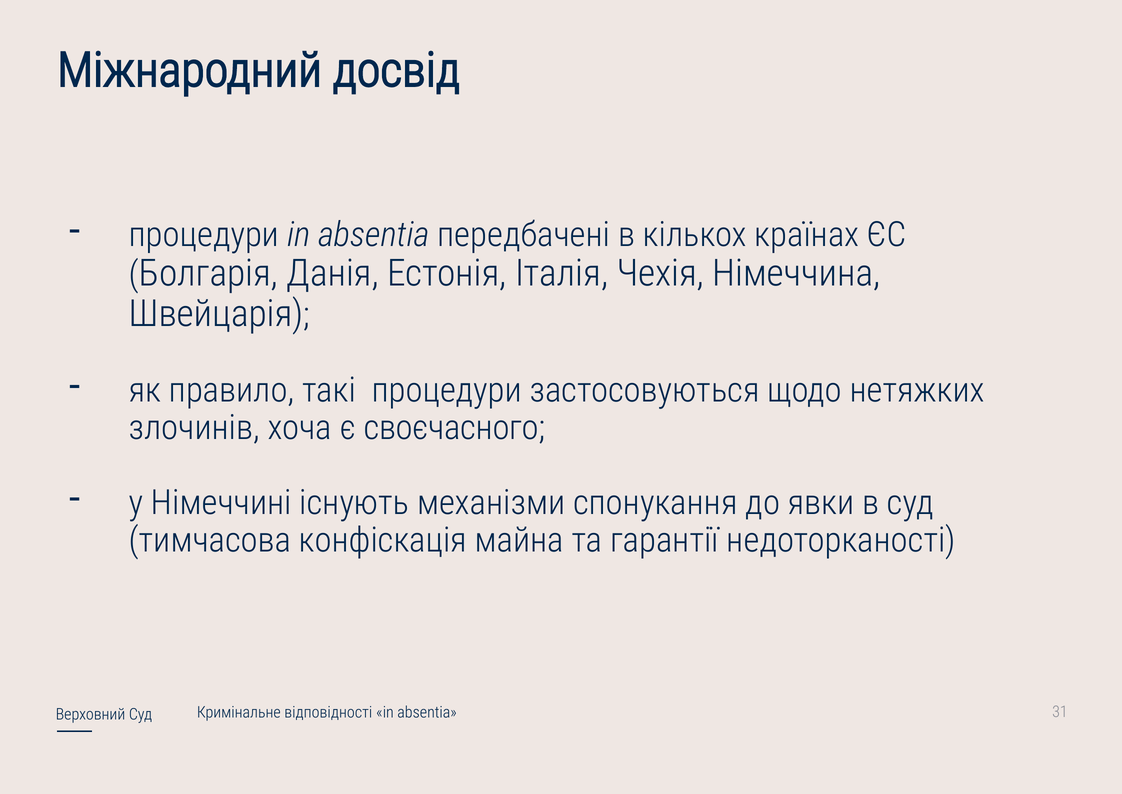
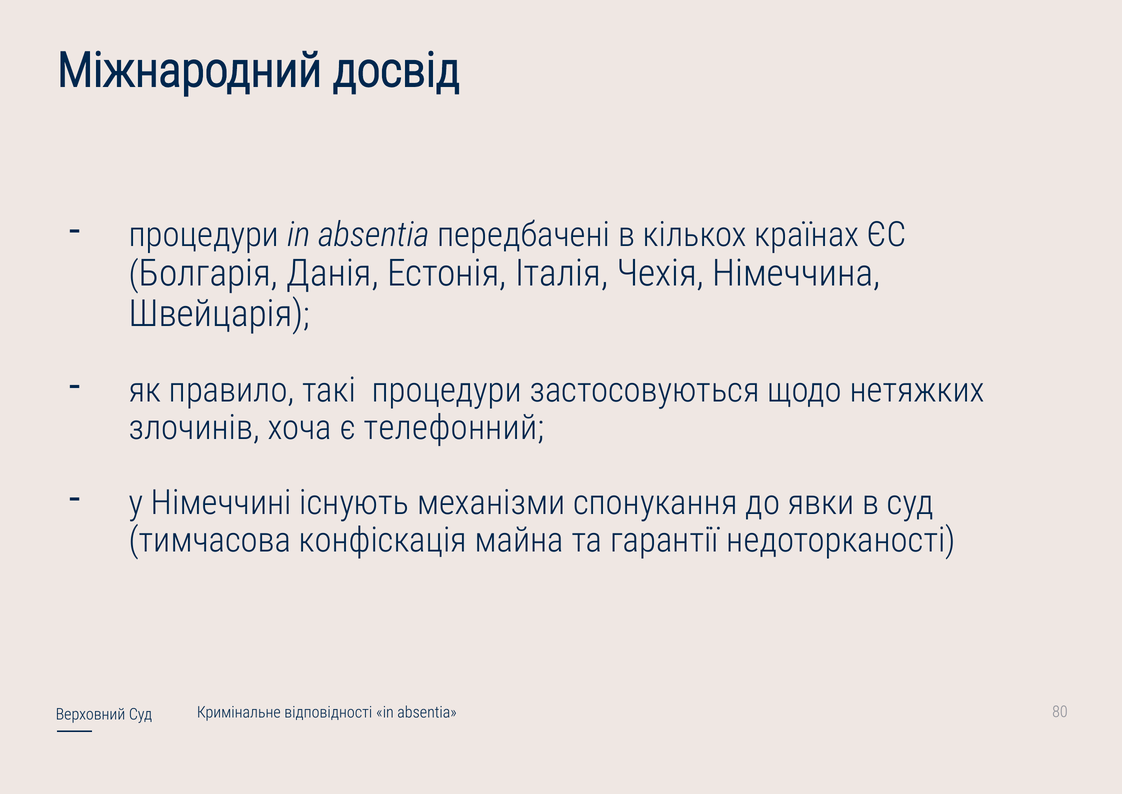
своєчасного: своєчасного -> телефонний (454, 428)
31: 31 -> 80 (1060, 712)
